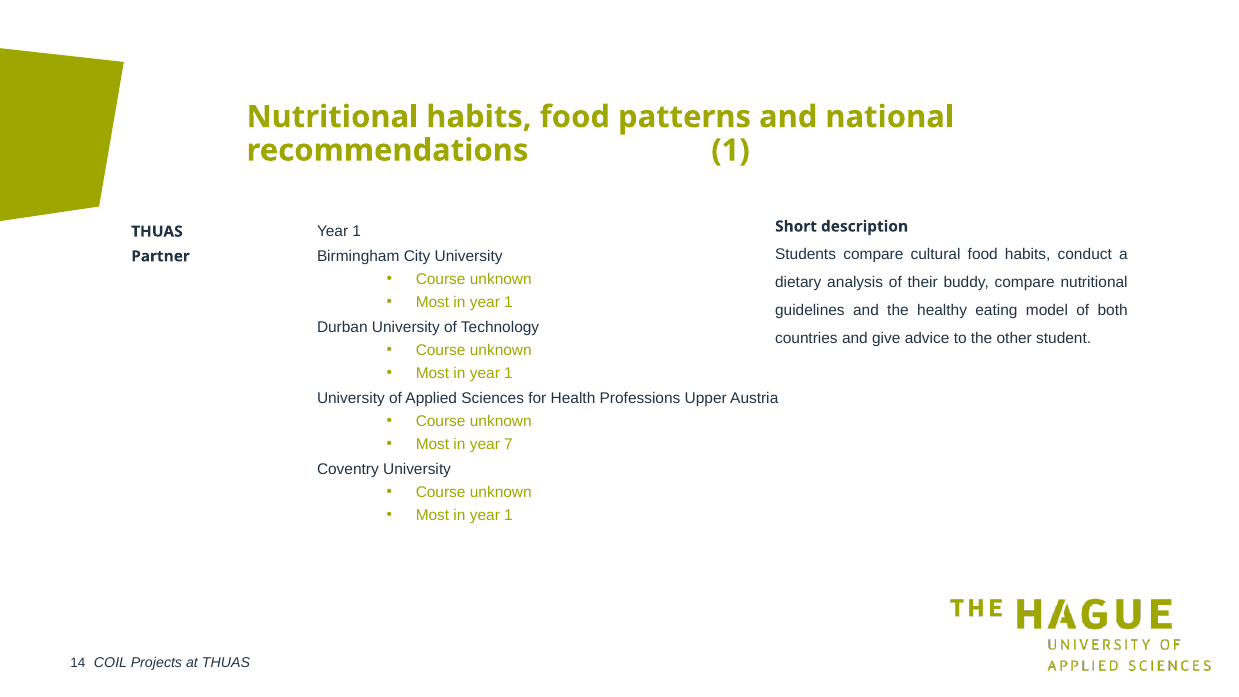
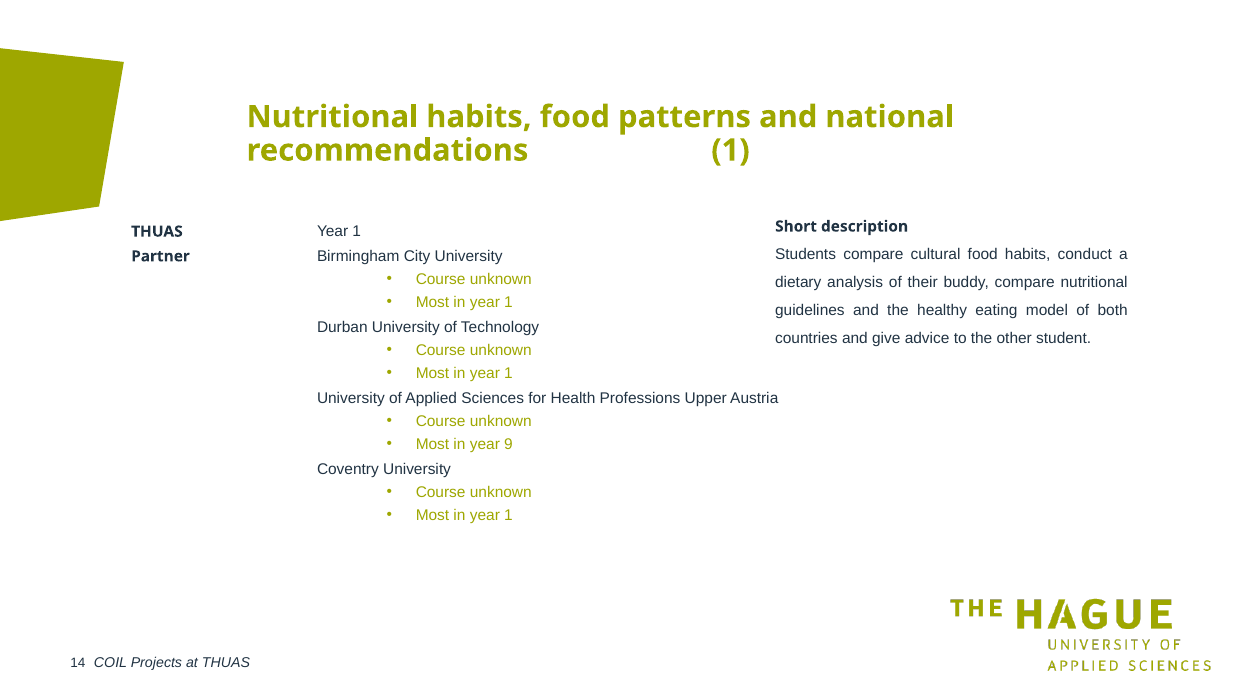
7: 7 -> 9 (508, 444)
